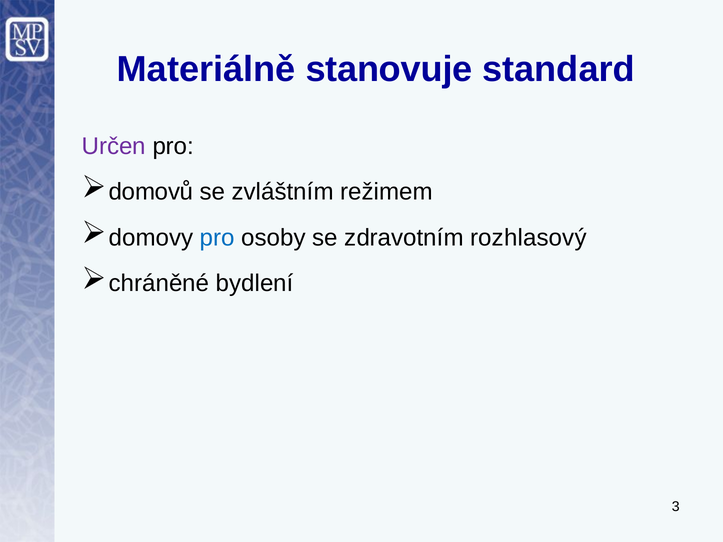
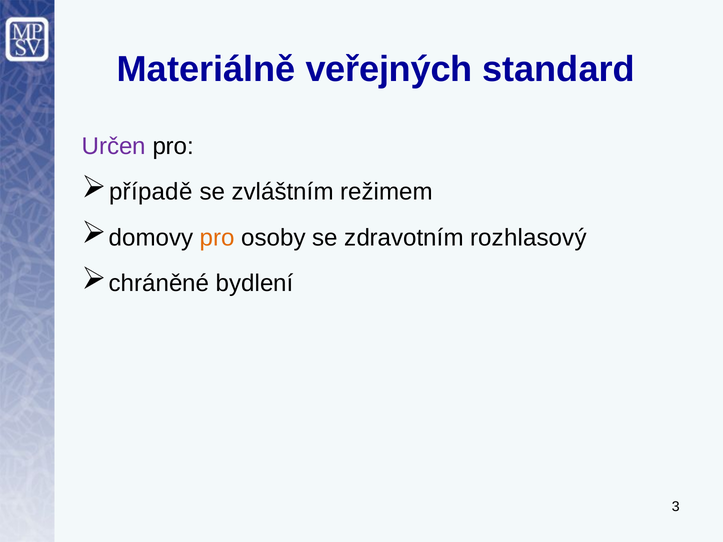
stanovuje: stanovuje -> veřejných (389, 69)
domovů: domovů -> případě (151, 192)
pro colour: blue -> orange (217, 238)
